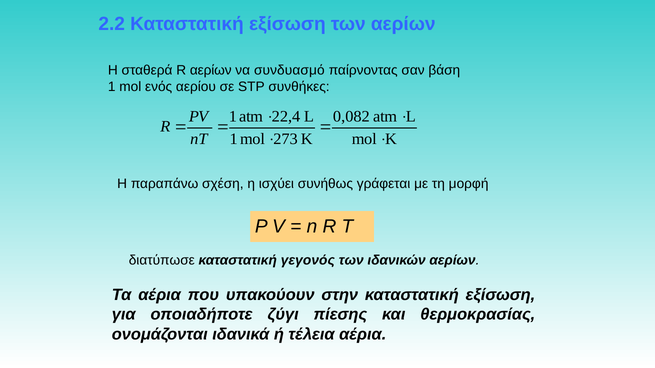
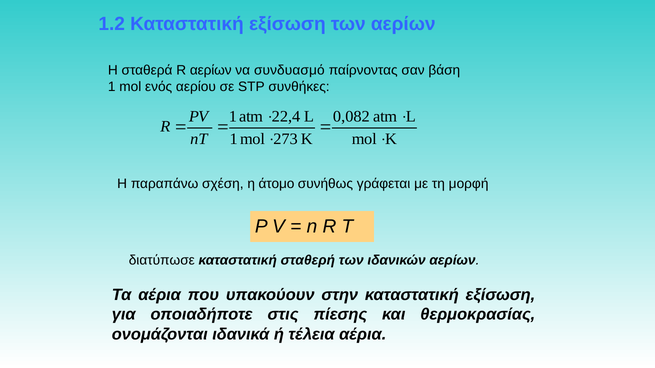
2.2: 2.2 -> 1.2 (112, 24)
ισχύει: ισχύει -> άτομο (276, 184)
γεγονός: γεγονός -> σταθερή (308, 261)
ζύγι: ζύγι -> στις (283, 315)
